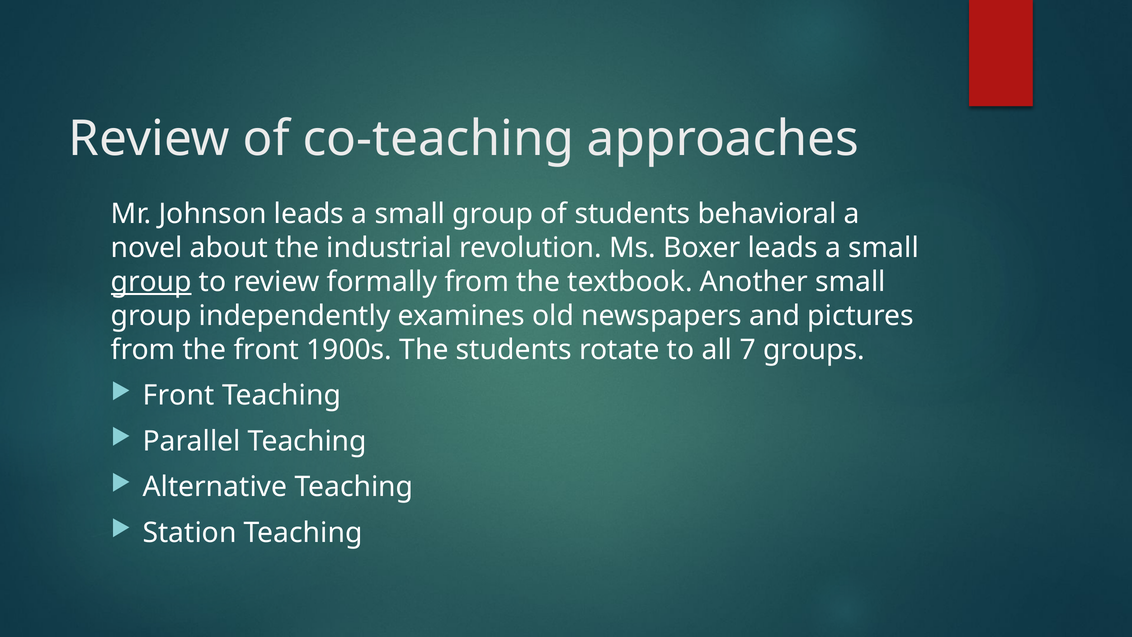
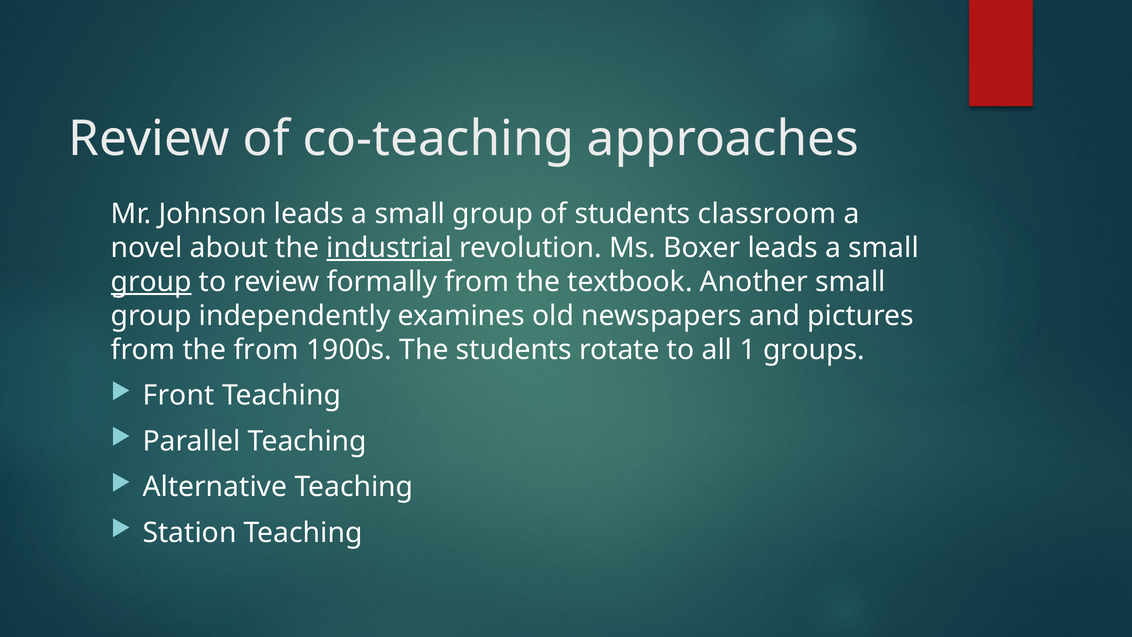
behavioral: behavioral -> classroom (767, 214)
industrial underline: none -> present (389, 248)
the front: front -> from (266, 350)
7: 7 -> 1 (748, 350)
